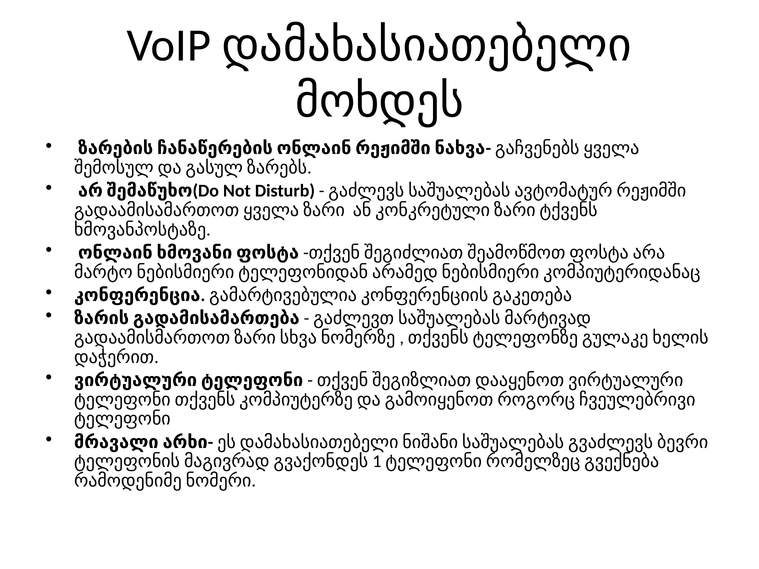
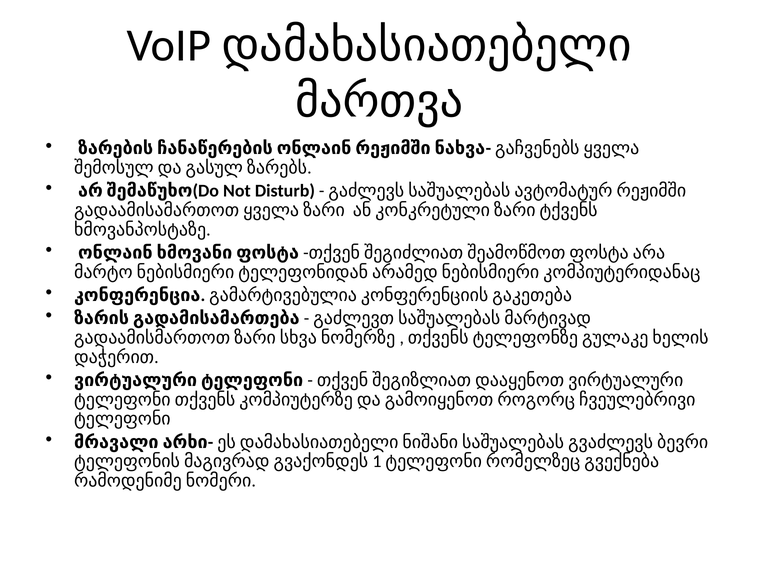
მოხდეს: მოხდეს -> მართვა (379, 101)
